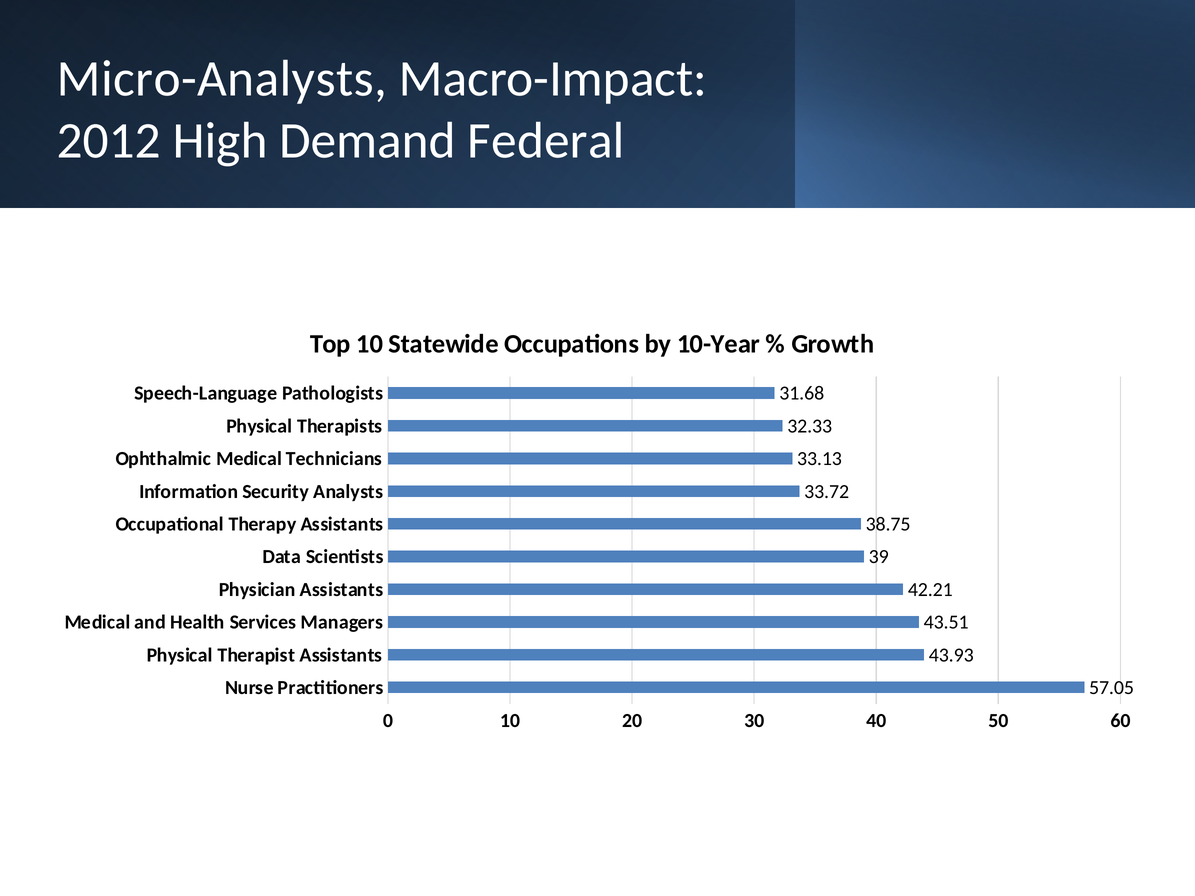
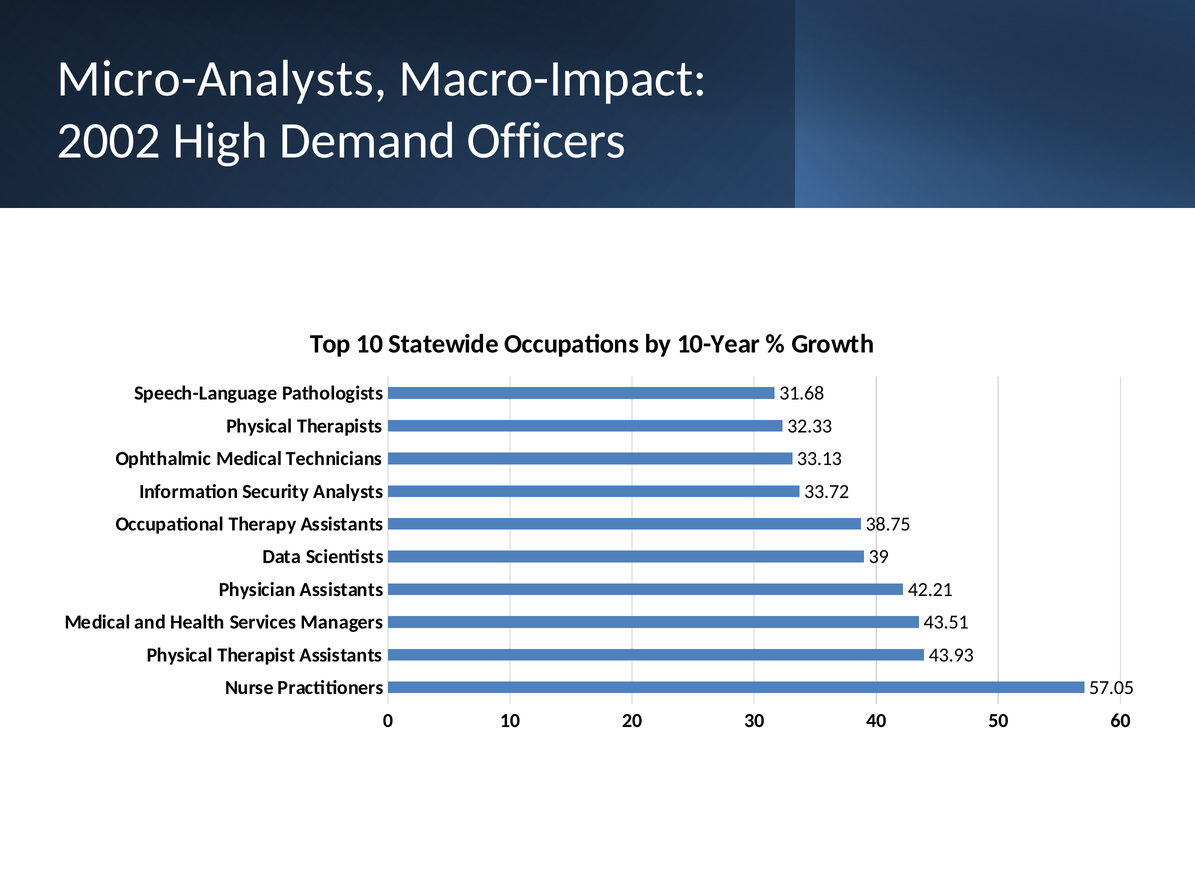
2012: 2012 -> 2002 (109, 141)
Federal: Federal -> Officers (546, 141)
